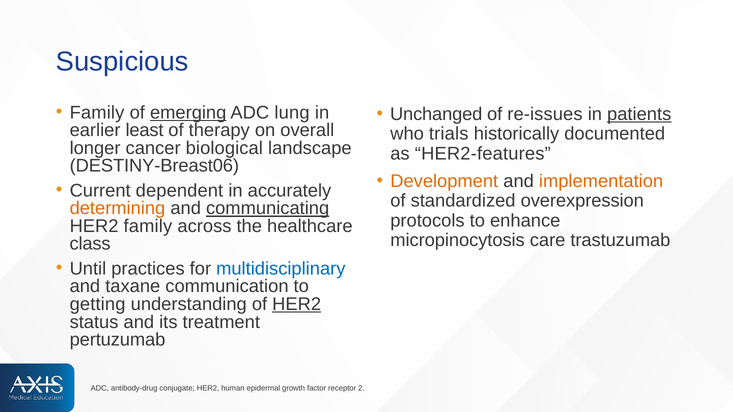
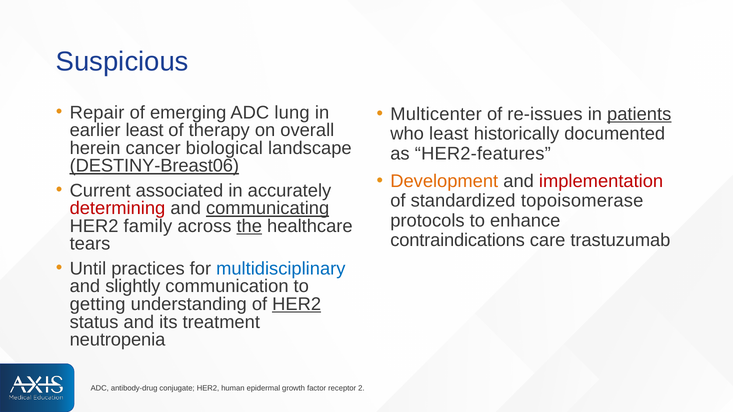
Family: Family -> Repair (97, 113)
emerging underline: present -> none (188, 113)
Unchanged: Unchanged -> Multicenter (436, 114)
who trials: trials -> least (449, 134)
longer: longer -> herein (95, 148)
DESTINY-Breast06 underline: none -> present (154, 166)
implementation colour: orange -> red (601, 181)
dependent: dependent -> associated (180, 191)
overexpression: overexpression -> topoisomerase (582, 201)
determining colour: orange -> red (117, 209)
the underline: none -> present (249, 226)
micropinocytosis: micropinocytosis -> contraindications (458, 241)
class: class -> tears (90, 244)
taxane: taxane -> slightly (133, 287)
pertuzumab: pertuzumab -> neutropenia (117, 340)
